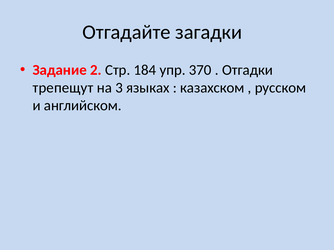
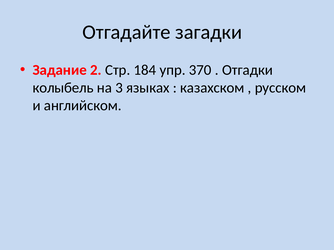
трепещут: трепещут -> колыбель (63, 88)
